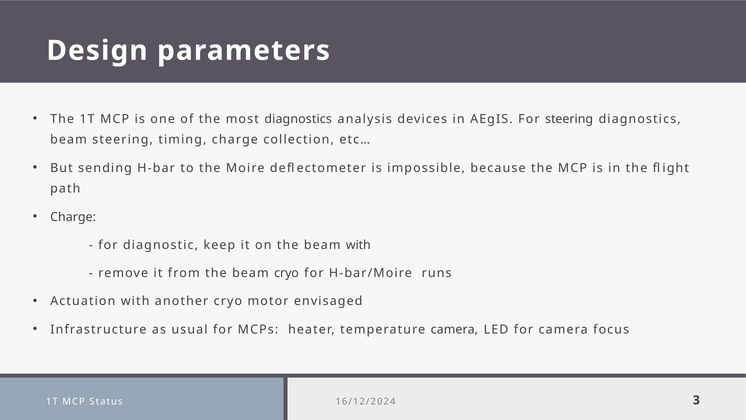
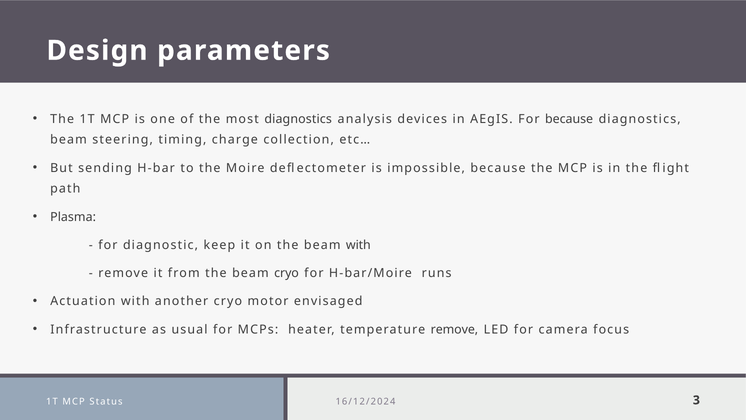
For steering: steering -> because (569, 119)
Charge: Charge -> Plasma (73, 217)
temperature camera: camera -> remove (454, 329)
